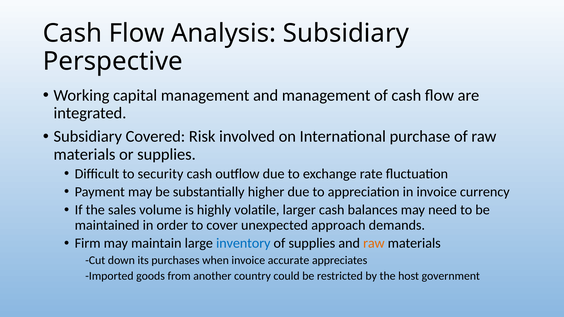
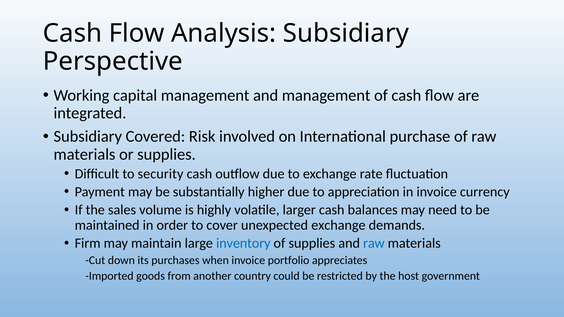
unexpected approach: approach -> exchange (338, 225)
raw colour: orange -> blue (374, 244)
accurate: accurate -> portfolio (289, 260)
